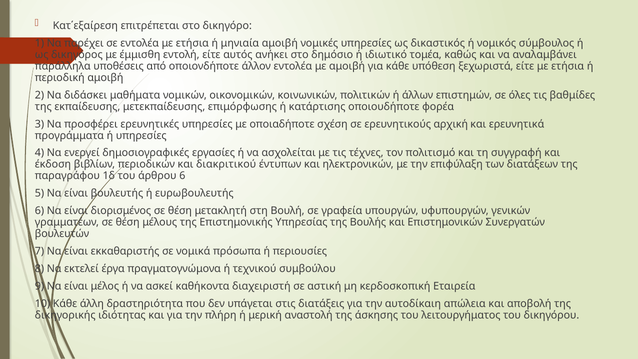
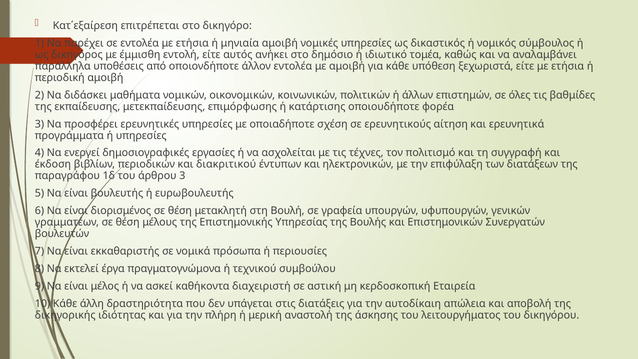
αρχική: αρχική -> αίτηση (451, 124)
άρθρου 6: 6 -> 3 (182, 176)
